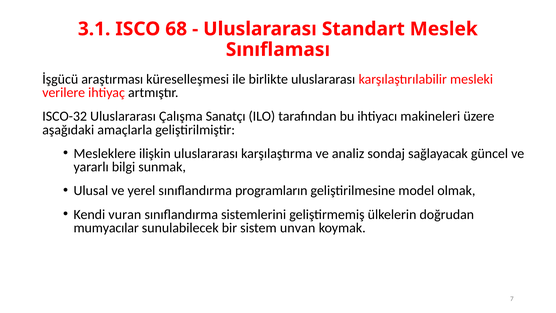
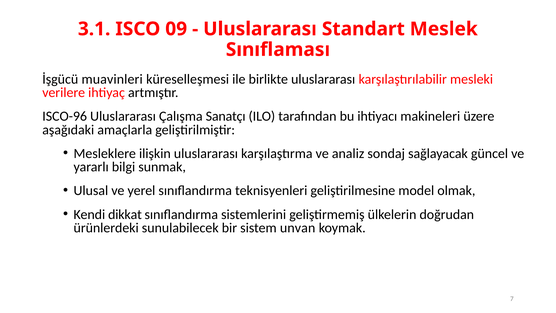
68: 68 -> 09 (176, 29)
araştırması: araştırması -> muavinleri (112, 79)
ISCO-32: ISCO-32 -> ISCO-96 (65, 116)
programların: programların -> teknisyenleri (271, 191)
vuran: vuran -> dikkat (125, 214)
mumyacılar: mumyacılar -> ürünlerdeki (106, 228)
